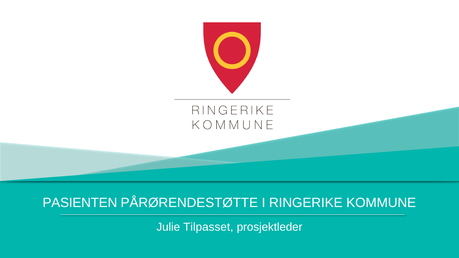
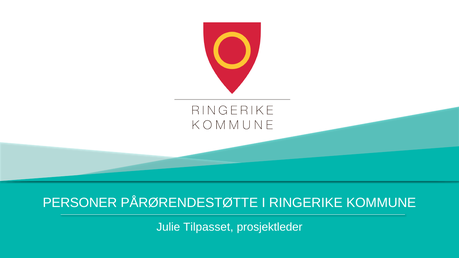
PASIENTEN: PASIENTEN -> PERSONER (80, 203)
